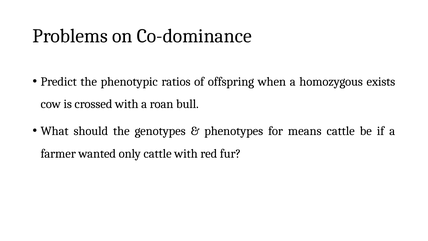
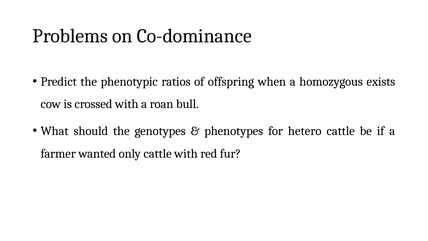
means: means -> hetero (305, 131)
